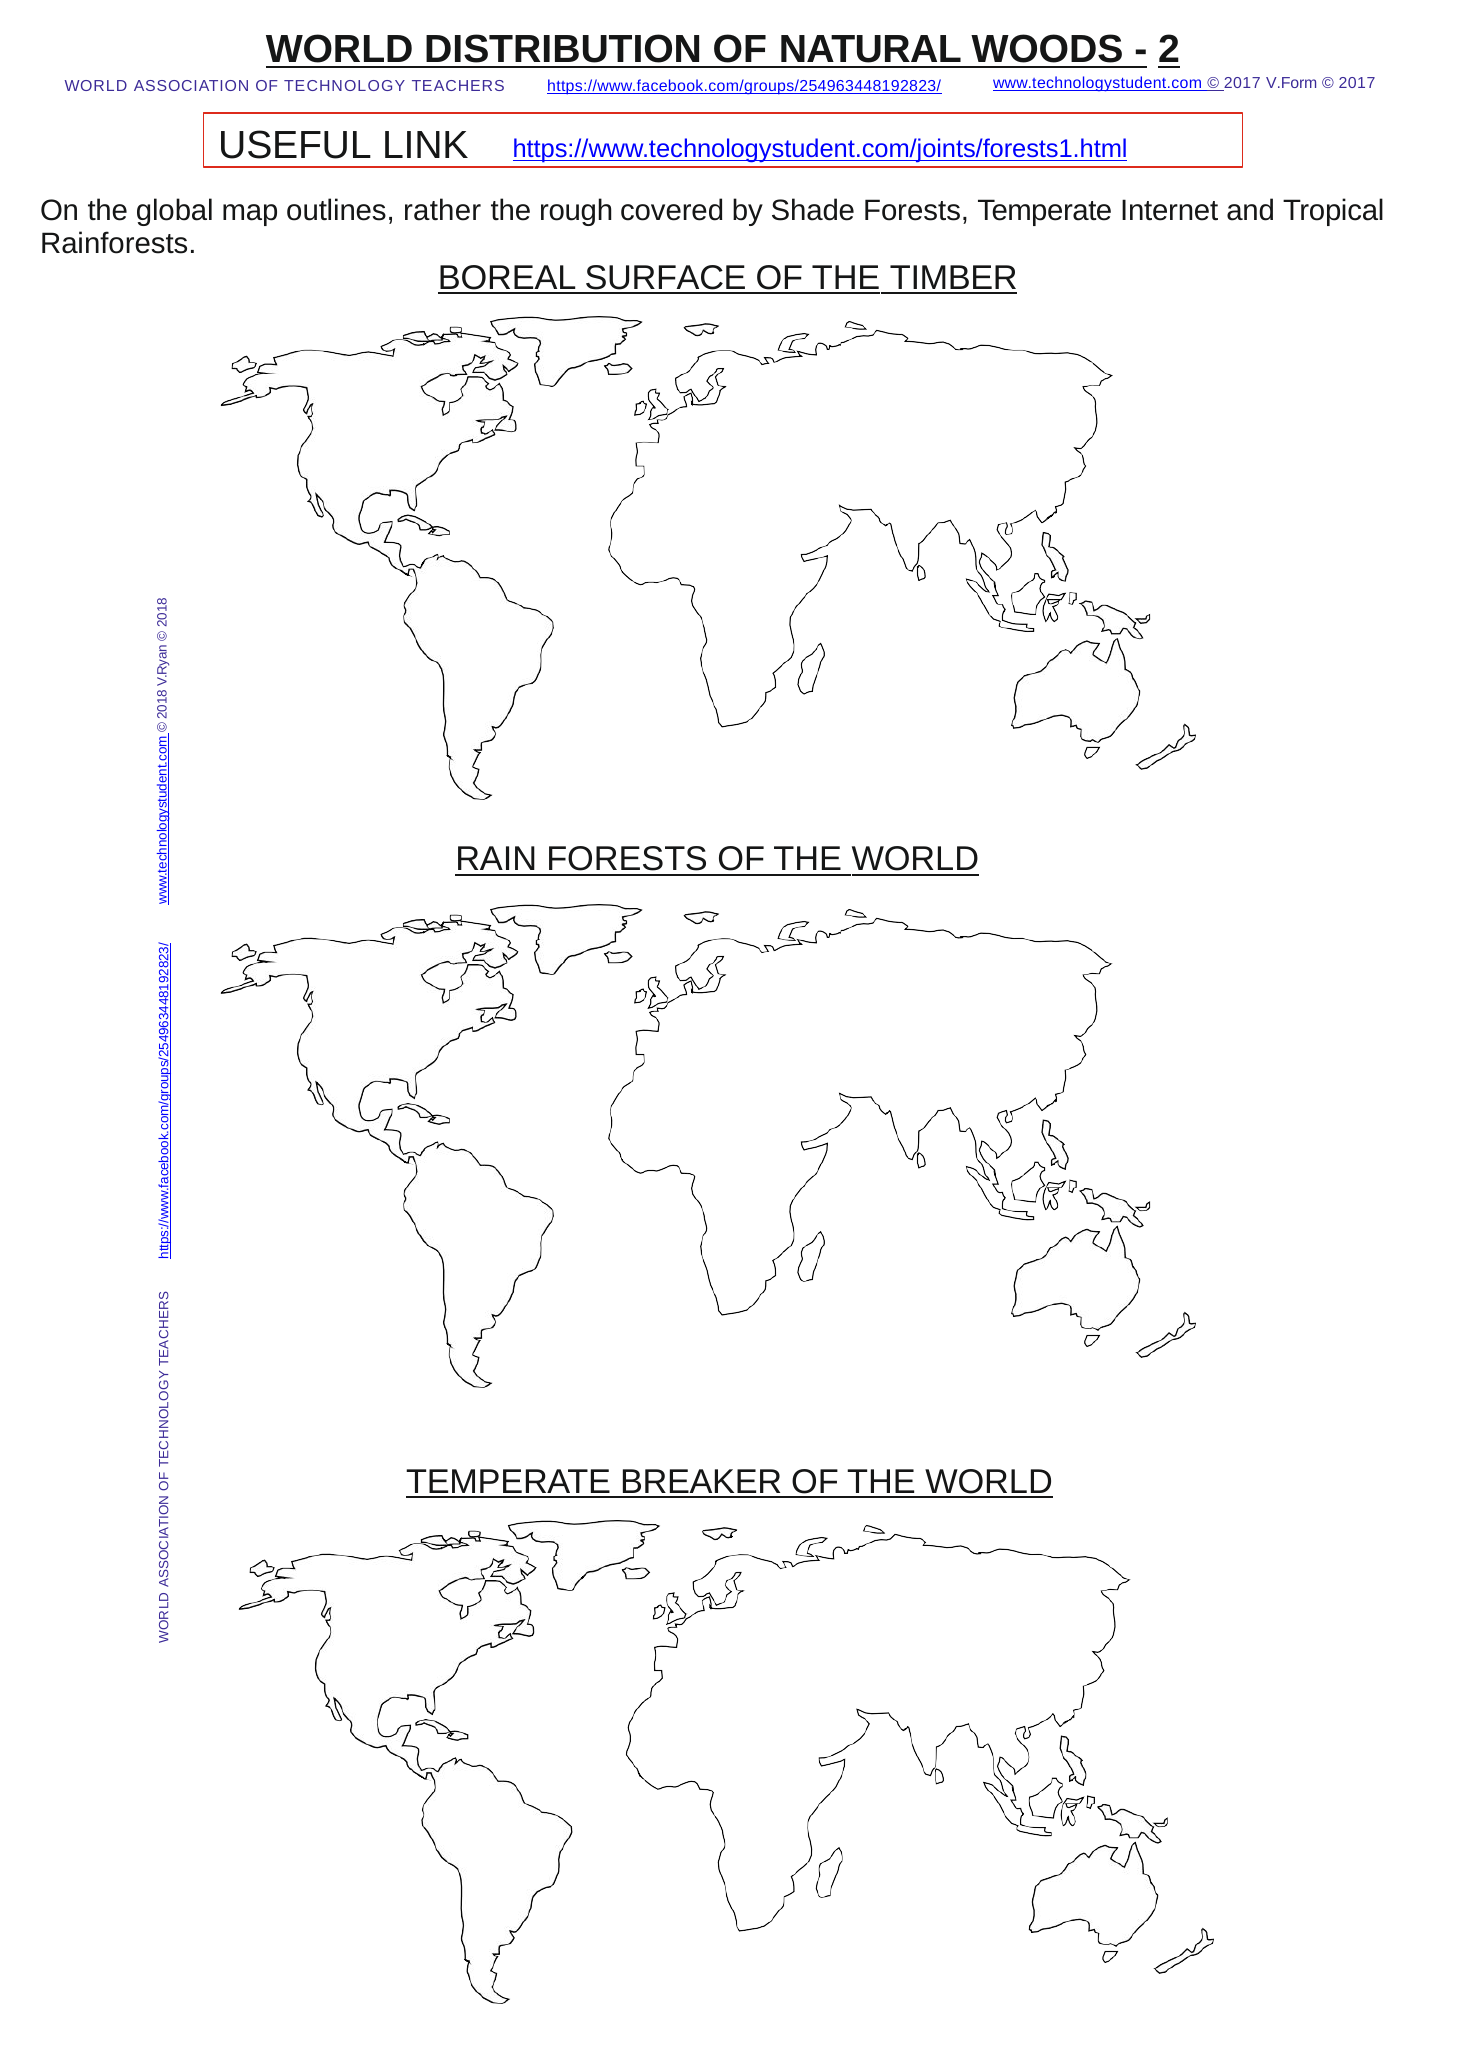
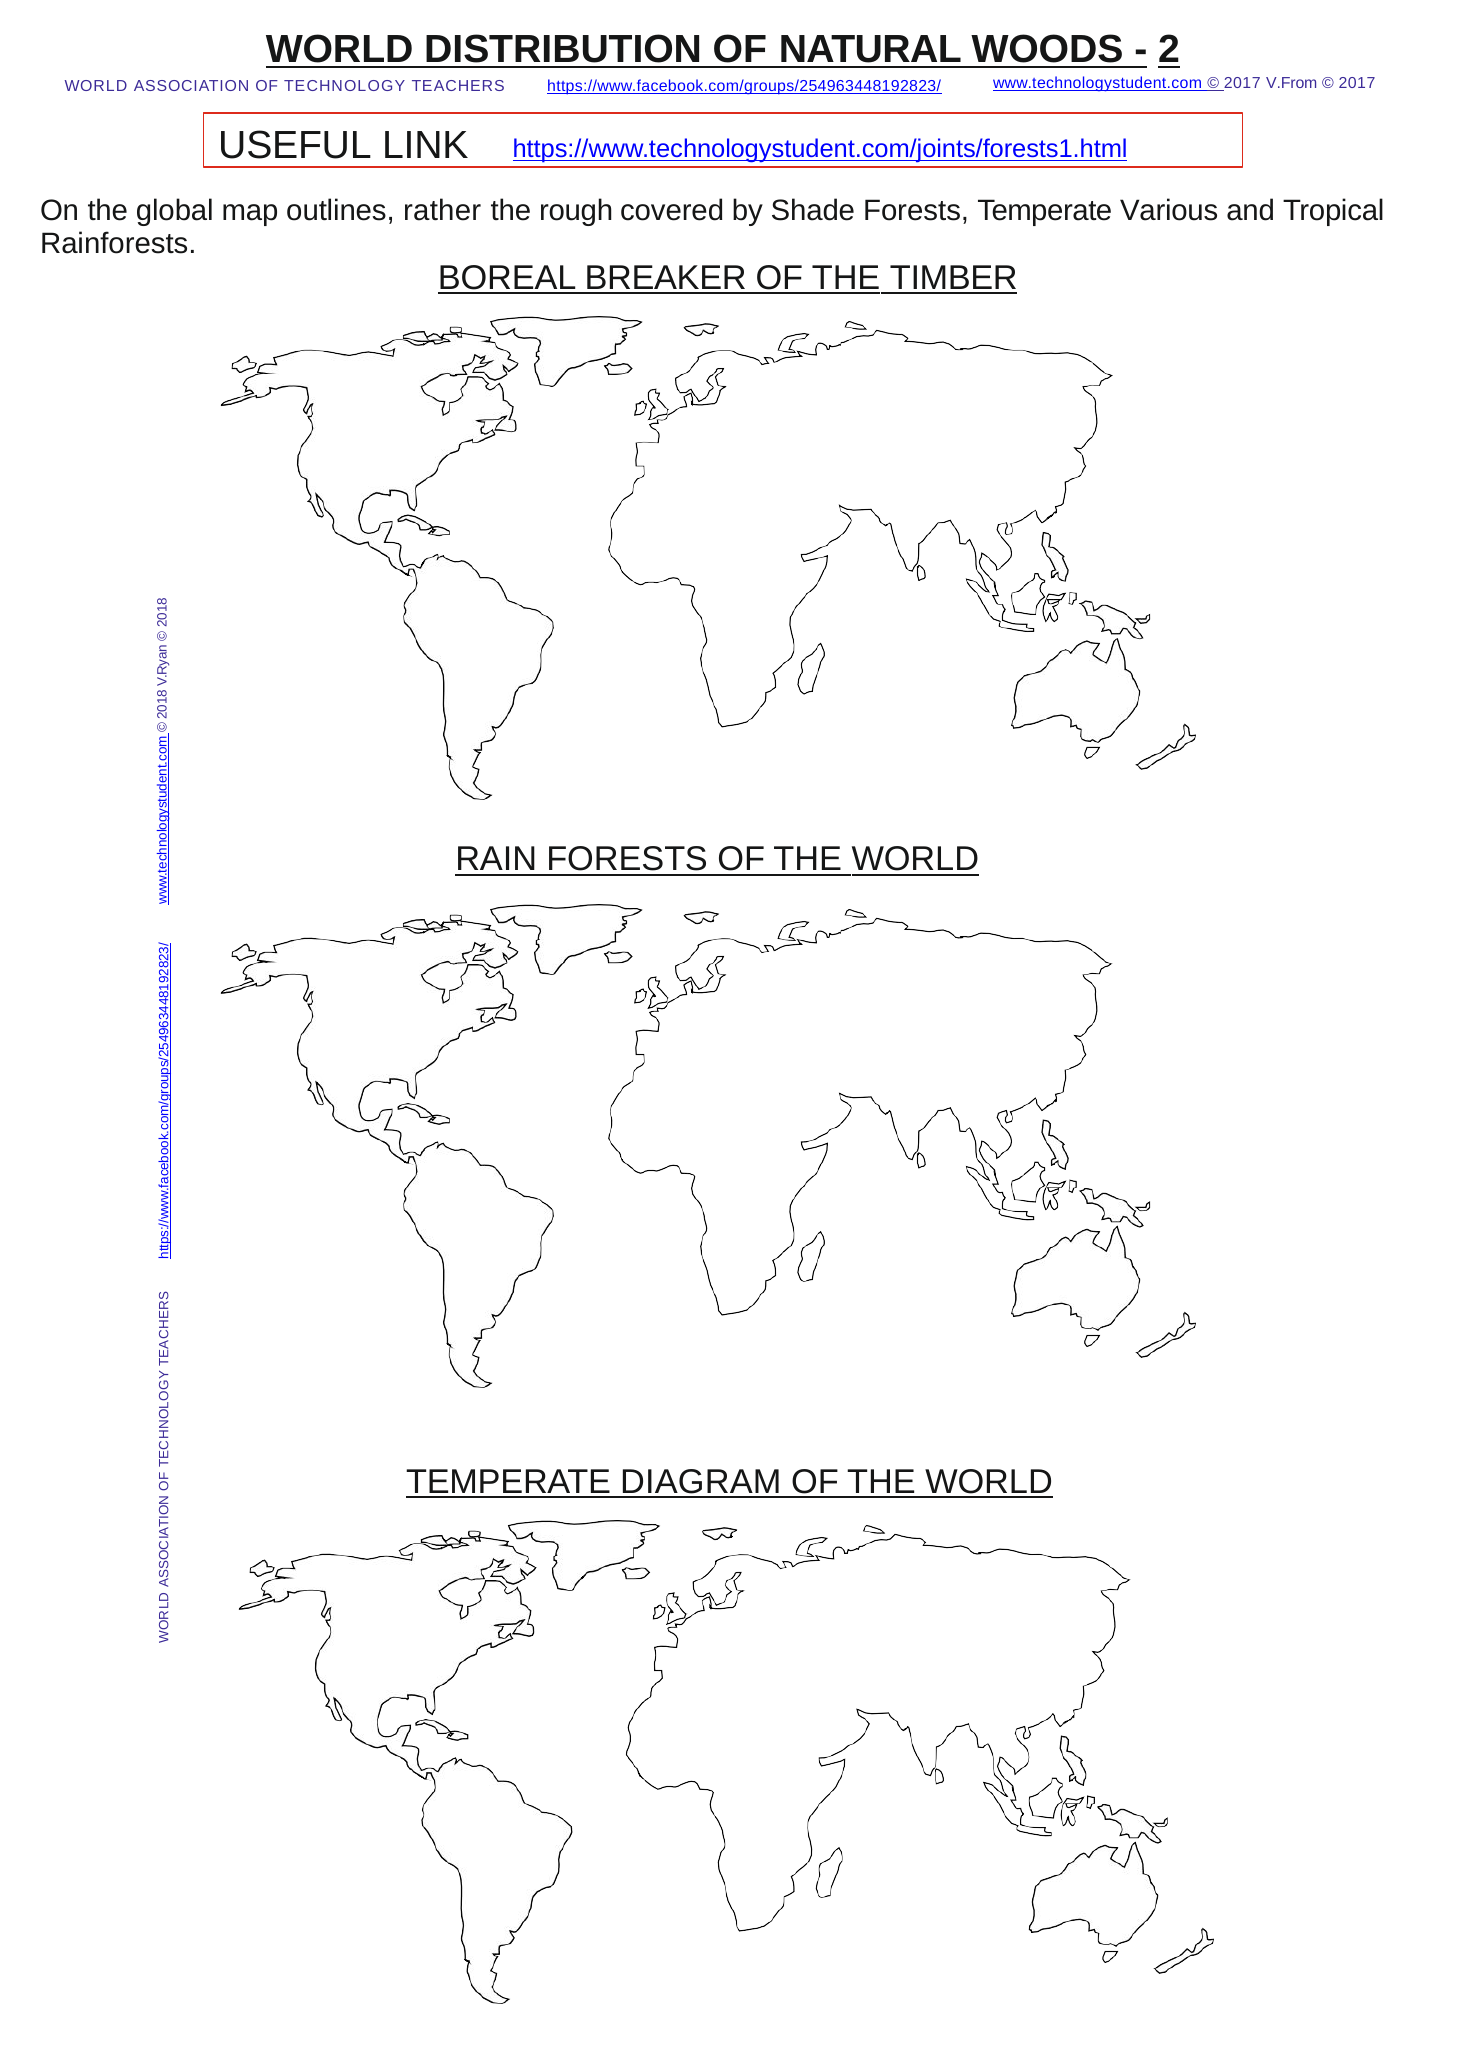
V.Form: V.Form -> V.From (1292, 83)
Internet: Internet -> Various (1169, 211)
SURFACE: SURFACE -> BREAKER (666, 278)
BREAKER: BREAKER -> DIAGRAM (701, 1482)
